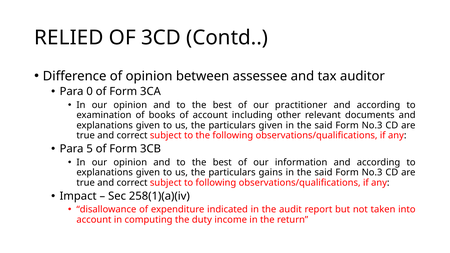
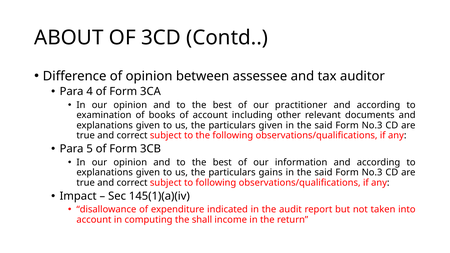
RELIED: RELIED -> ABOUT (69, 38)
0: 0 -> 4 (90, 92)
258(1)(a)(iv: 258(1)(a)(iv -> 145(1)(a)(iv (159, 196)
duty: duty -> shall (202, 220)
